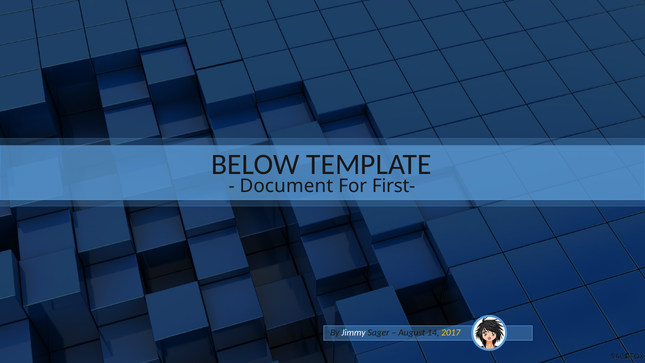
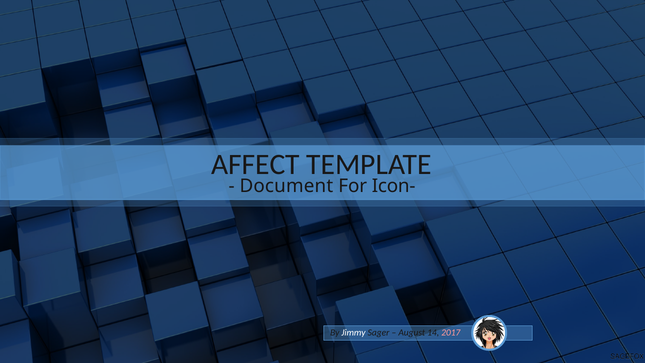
BELOW: BELOW -> AFFECT (255, 165)
First-: First- -> Icon- (394, 186)
2017 colour: yellow -> pink (451, 333)
